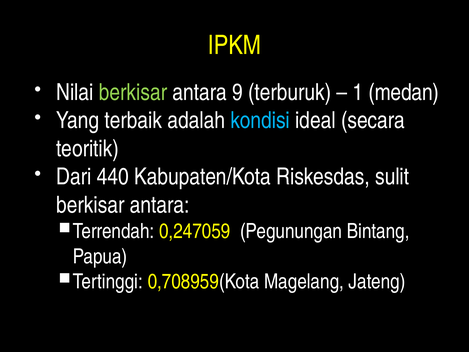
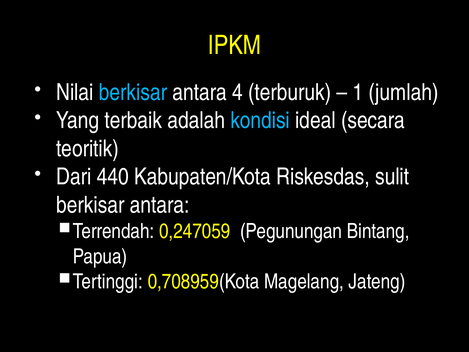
berkisar colour: light green -> light blue (133, 92)
9: 9 -> 4 (238, 92)
medan: medan -> jumlah (404, 92)
